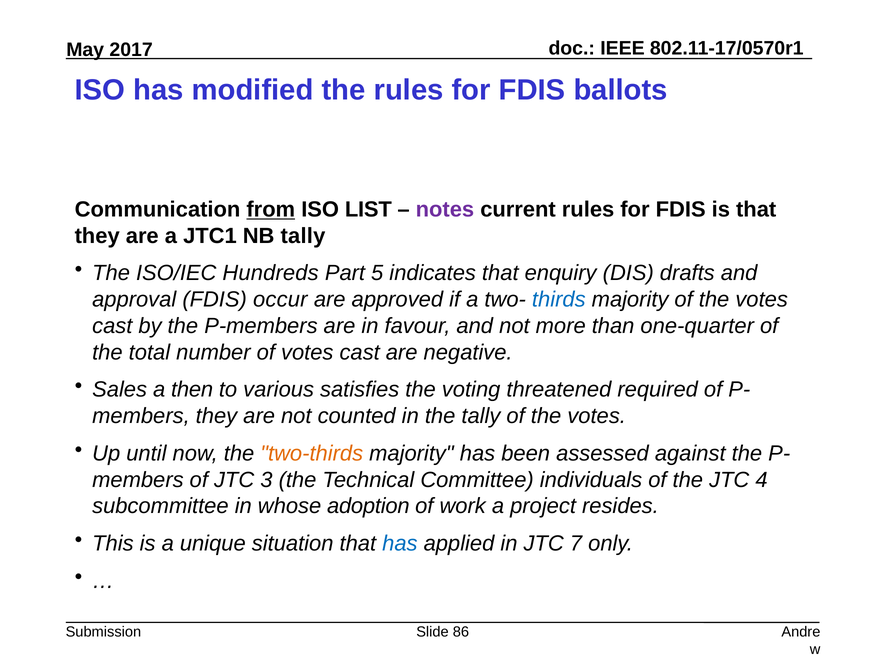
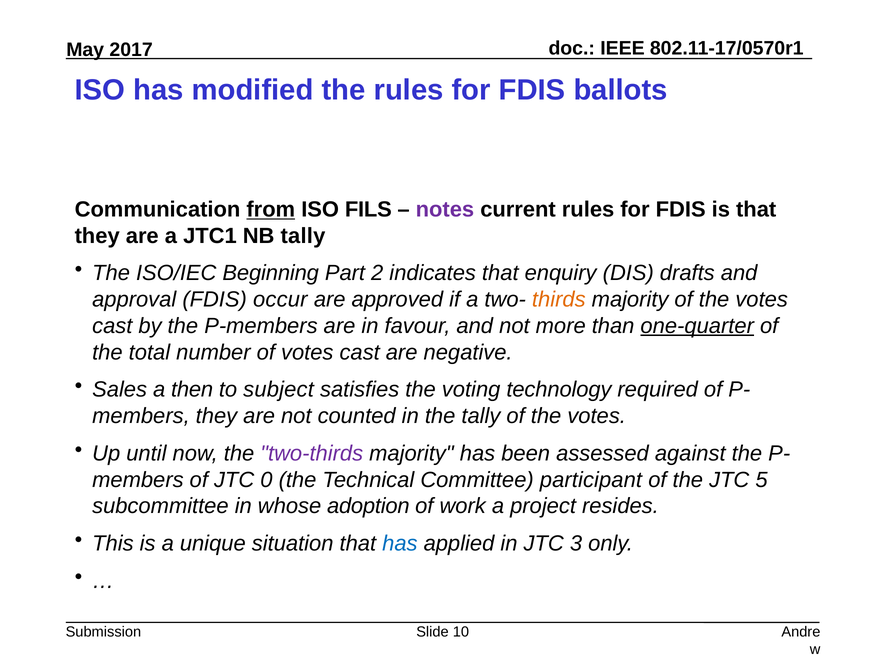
LIST: LIST -> FILS (368, 209)
Hundreds: Hundreds -> Beginning (271, 273)
5: 5 -> 2 (377, 273)
thirds colour: blue -> orange (559, 299)
one‐quarter underline: none -> present (697, 326)
various: various -> subject (279, 389)
threatened: threatened -> technology (559, 389)
two‐thirds colour: orange -> purple (312, 453)
3: 3 -> 0 (266, 479)
individuals: individuals -> participant (591, 479)
4: 4 -> 5 (762, 479)
7: 7 -> 3 (576, 543)
86: 86 -> 10 (461, 632)
